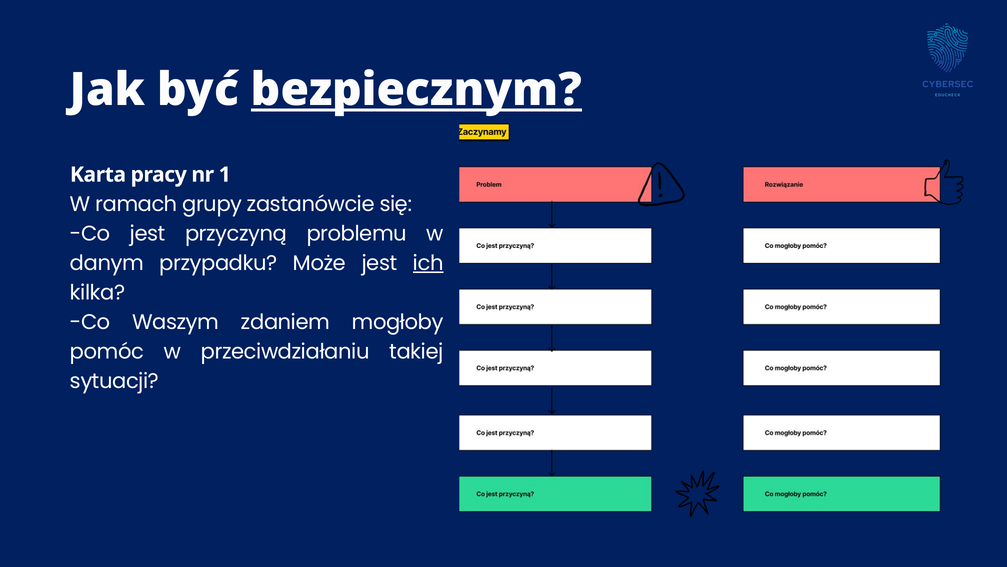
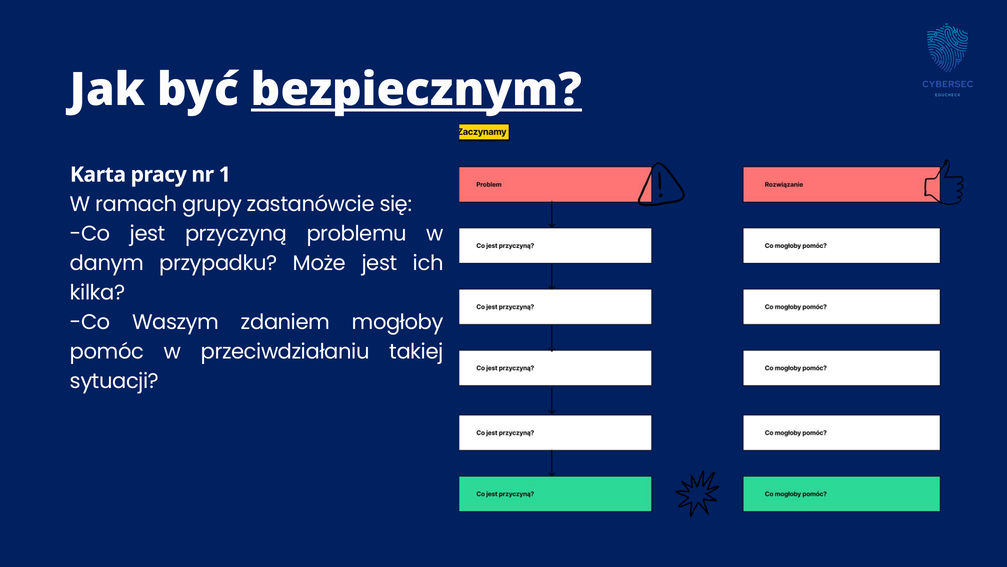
ich underline: present -> none (428, 263)
